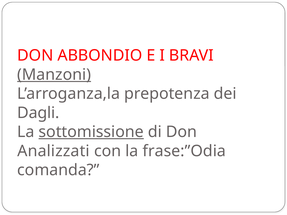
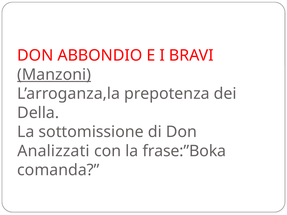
Dagli: Dagli -> Della (38, 113)
sottomissione underline: present -> none (91, 132)
frase:”Odia: frase:”Odia -> frase:”Boka (184, 151)
